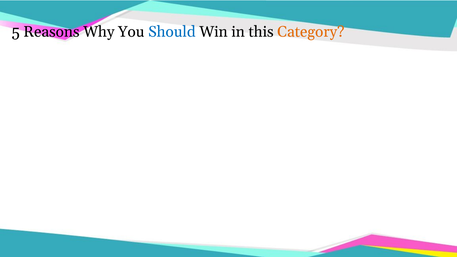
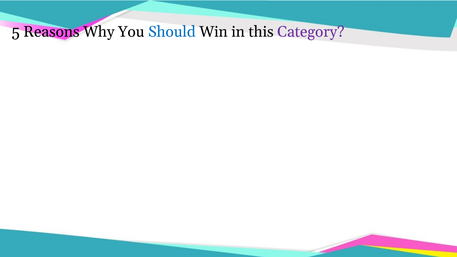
Category colour: orange -> purple (311, 32)
